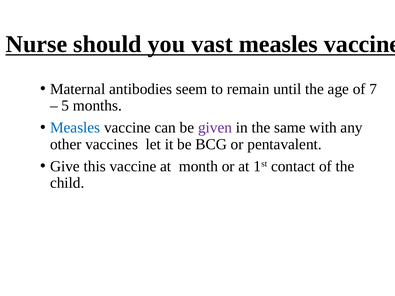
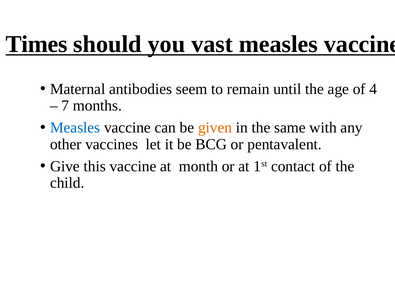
Nurse: Nurse -> Times (37, 44)
7: 7 -> 4 (373, 89)
5: 5 -> 7 (65, 106)
given colour: purple -> orange (215, 128)
